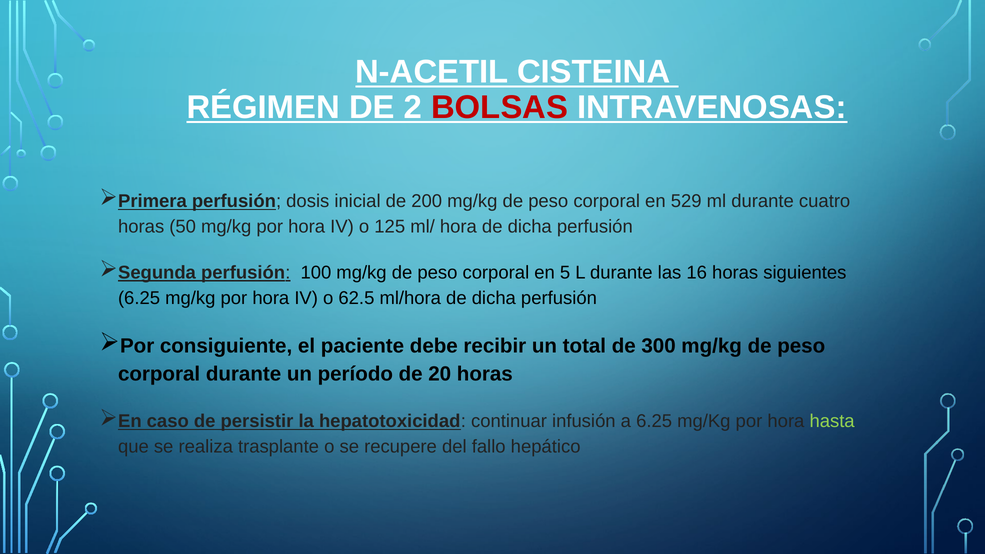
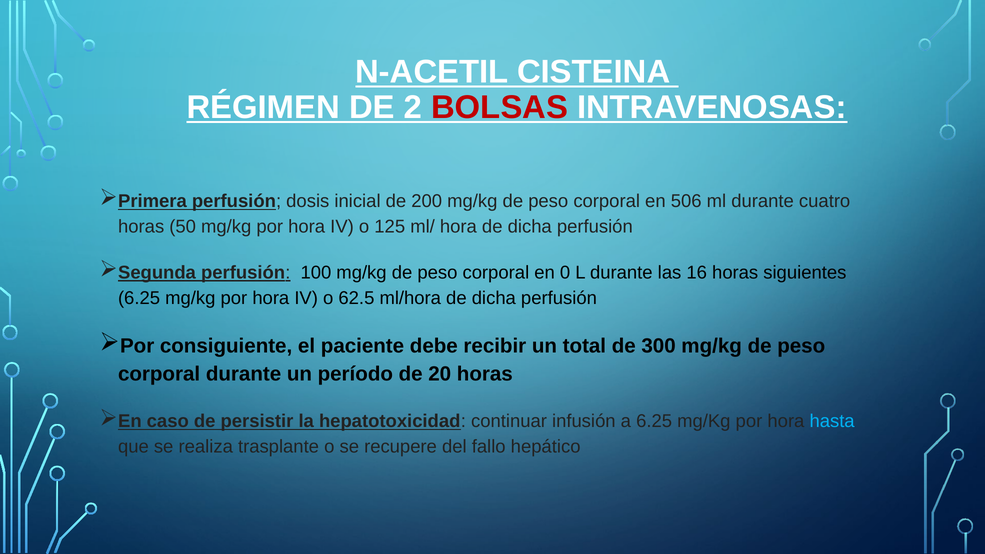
529: 529 -> 506 (686, 201)
5: 5 -> 0 (565, 273)
hasta colour: light green -> light blue (832, 421)
